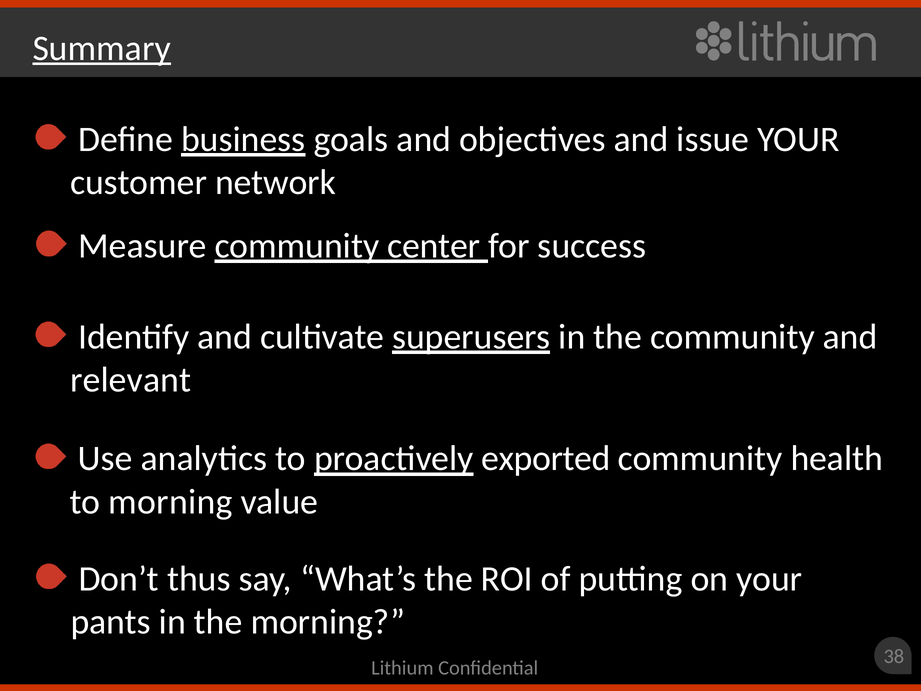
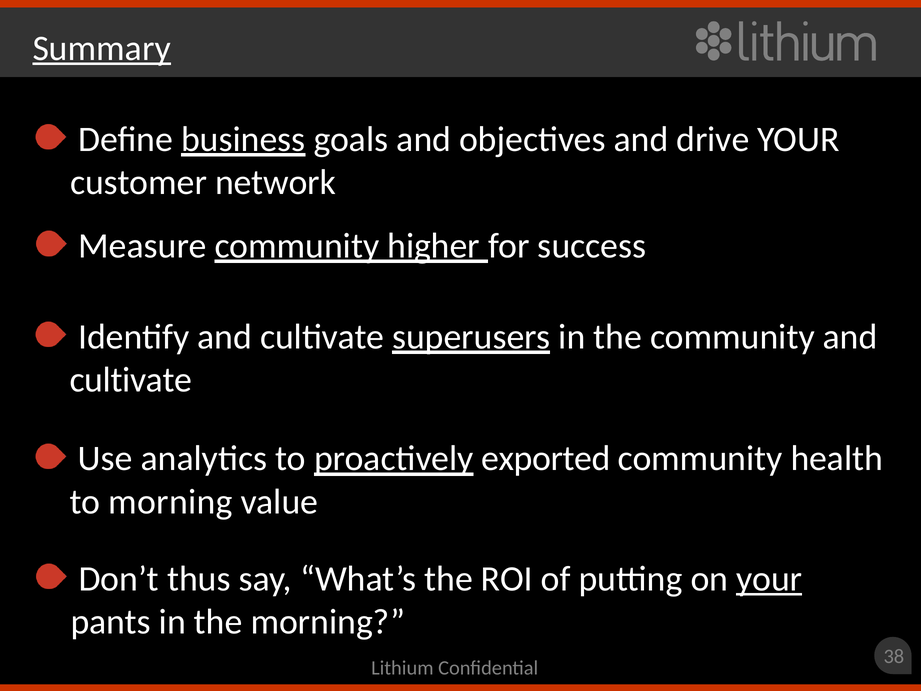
issue: issue -> drive (713, 139)
center: center -> higher (434, 246)
relevant: relevant -> cultivate (131, 380)
your underline: none -> present (769, 579)
